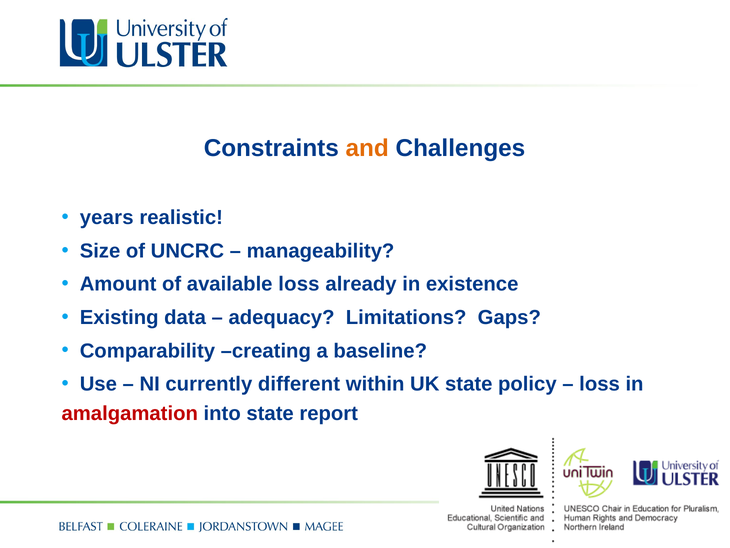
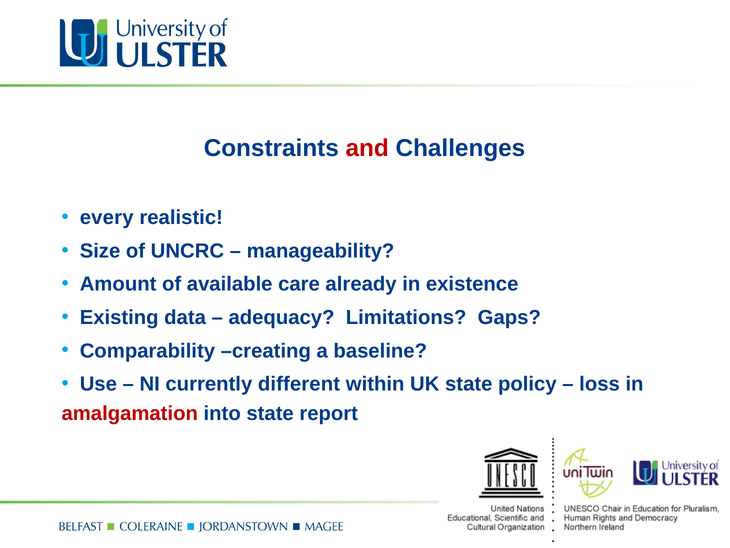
and colour: orange -> red (367, 148)
years: years -> every (107, 217)
available loss: loss -> care (299, 284)
